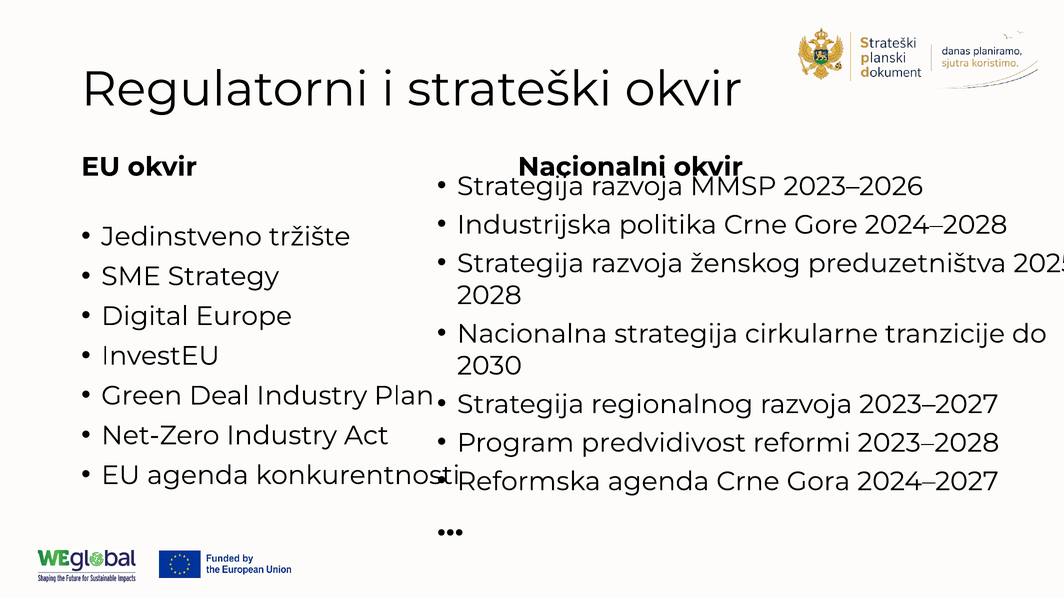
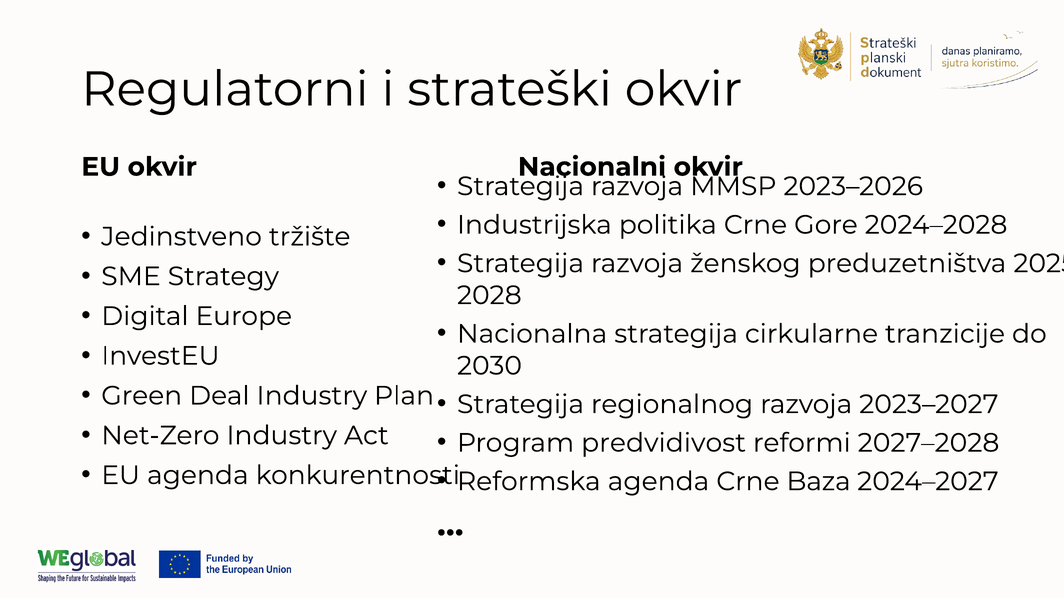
2023–2028: 2023–2028 -> 2027–2028 (929, 443)
Gora: Gora -> Baza (819, 482)
